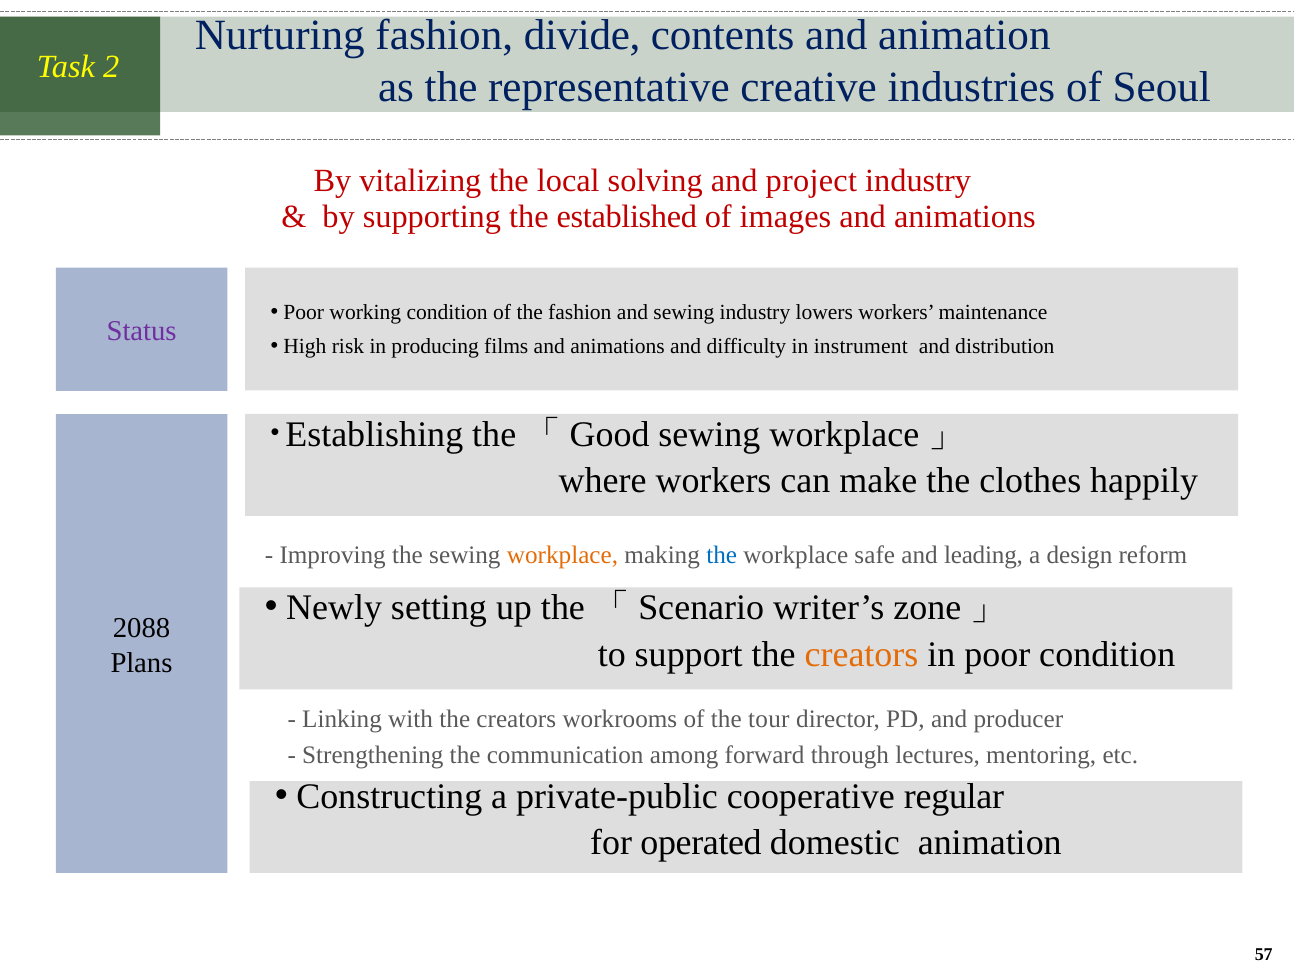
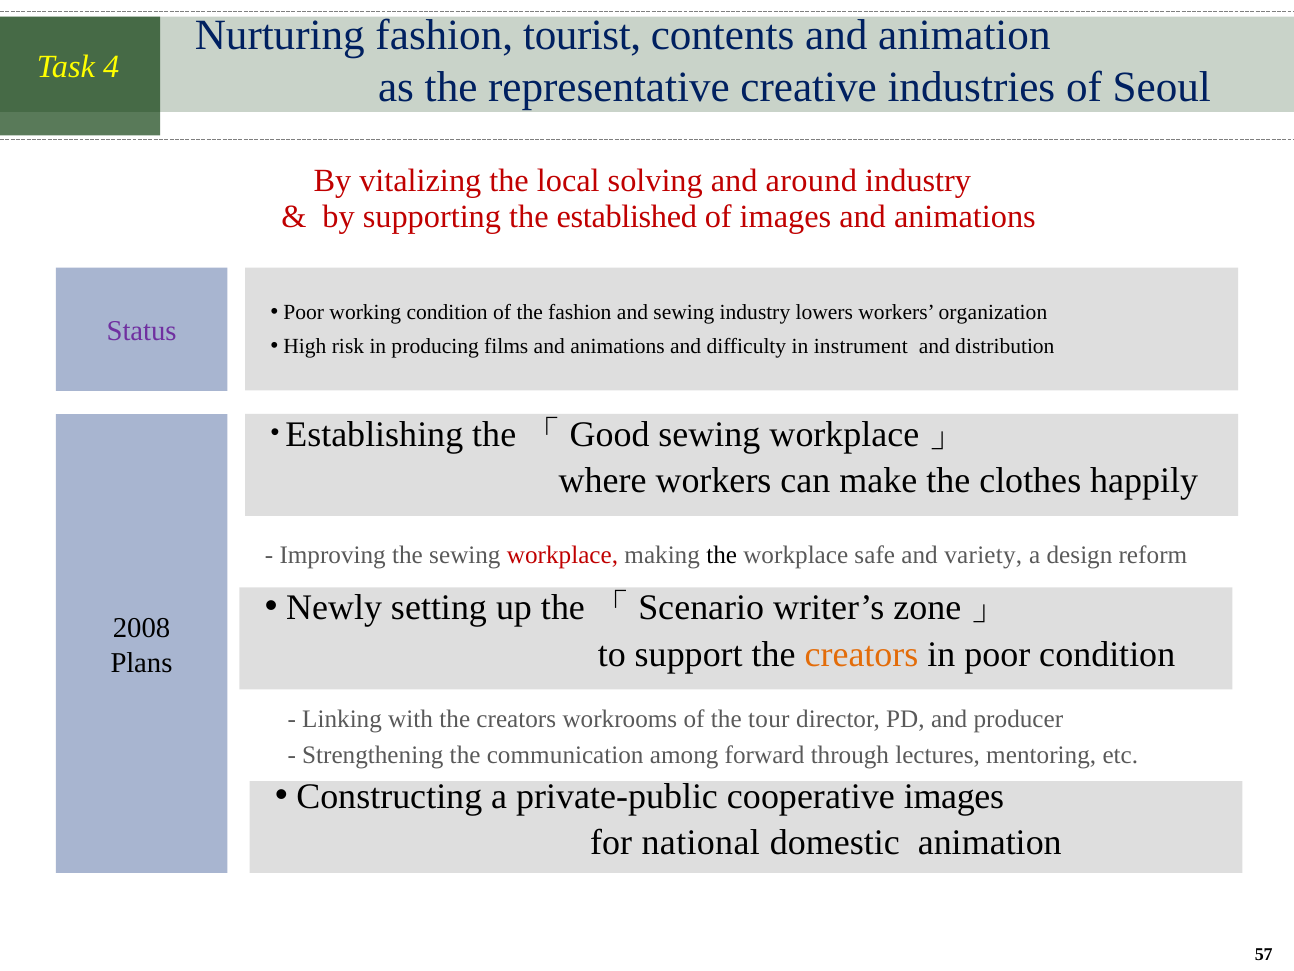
divide: divide -> tourist (582, 35)
2: 2 -> 4 (111, 67)
project: project -> around (811, 181)
maintenance: maintenance -> organization (993, 312)
workplace colour: orange -> red (562, 555)
the colour: blue -> black (722, 555)
leading: leading -> variety (983, 555)
2088: 2088 -> 2008 (142, 628)
cooperative regular: regular -> images (954, 796)
operated: operated -> national (701, 843)
